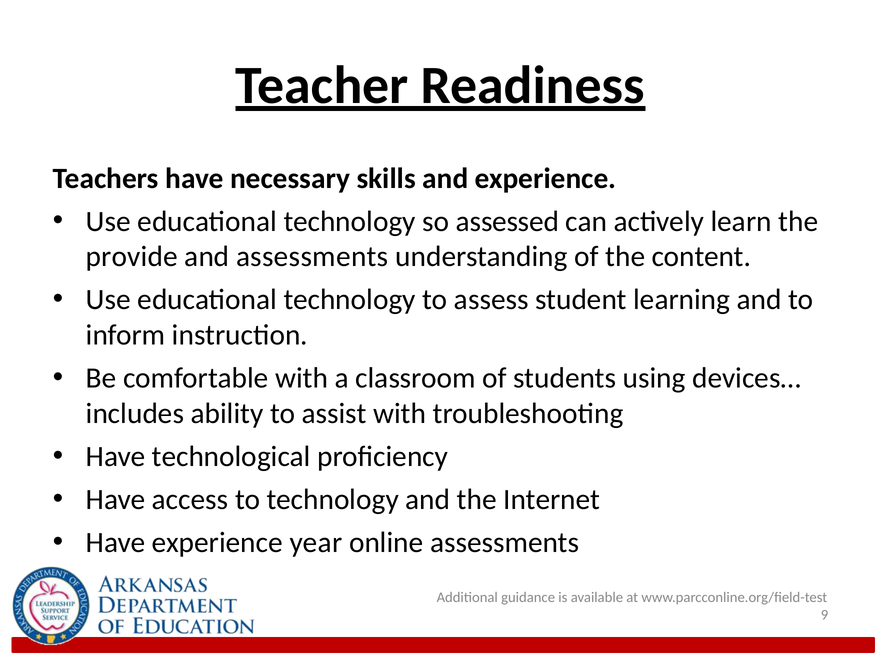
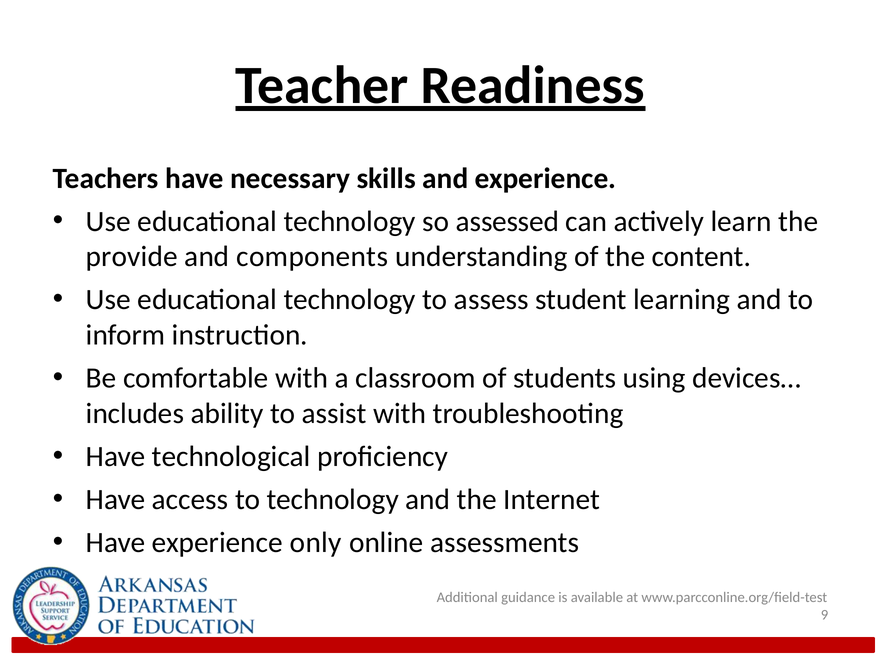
and assessments: assessments -> components (312, 257)
year: year -> only (316, 542)
